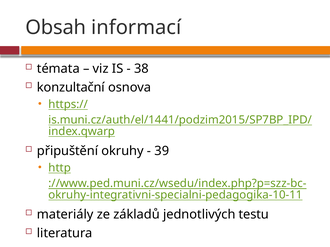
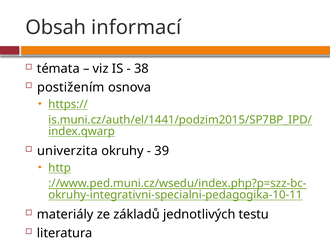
konzultační: konzultační -> postižením (71, 87)
připuštění: připuštění -> univerzita (67, 151)
